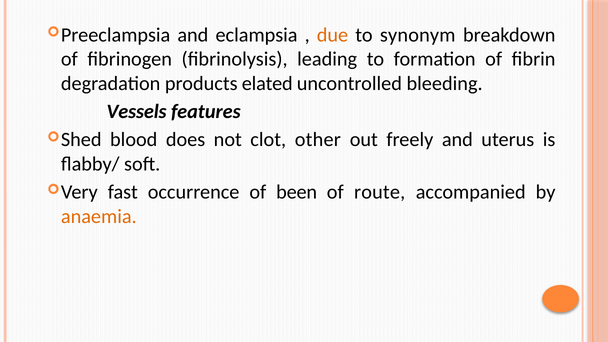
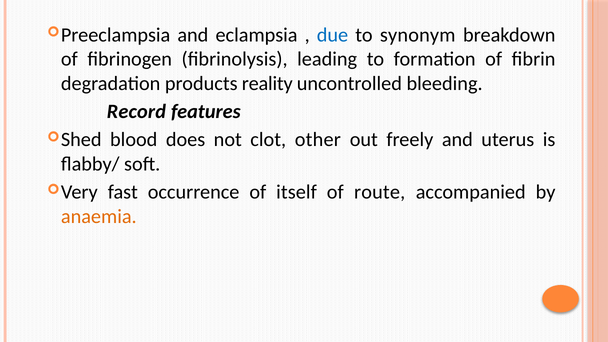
due colour: orange -> blue (332, 35)
elated: elated -> reality (267, 83)
Vessels: Vessels -> Record (136, 112)
been: been -> itself (297, 192)
